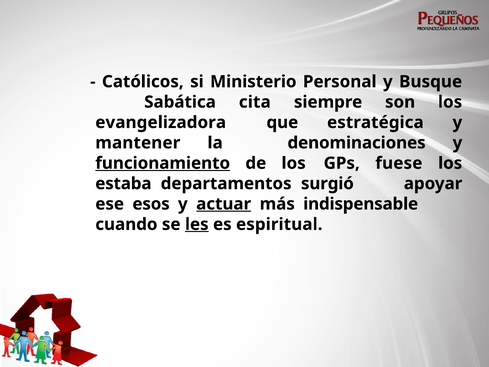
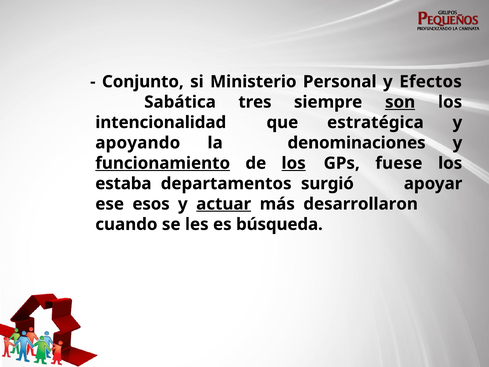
Católicos: Católicos -> Conjunto (143, 82)
Busque: Busque -> Efectos (431, 82)
cita: cita -> tres (255, 102)
son underline: none -> present (400, 102)
evangelizadora: evangelizadora -> intencionalidad (161, 122)
mantener: mantener -> apoyando (138, 143)
los underline: none -> present (294, 163)
indispensable: indispensable -> desarrollaron (361, 204)
les underline: present -> none (197, 224)
espiritual: espiritual -> búsqueda (279, 224)
